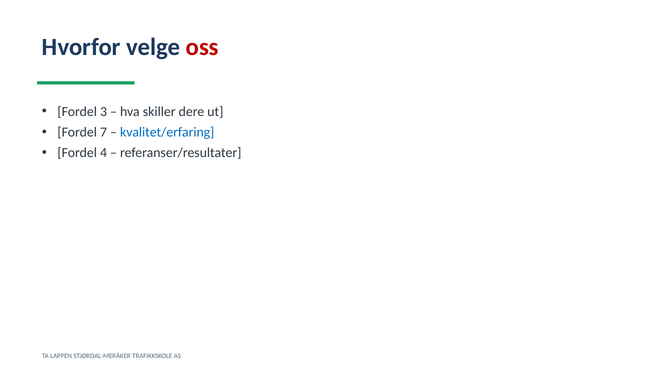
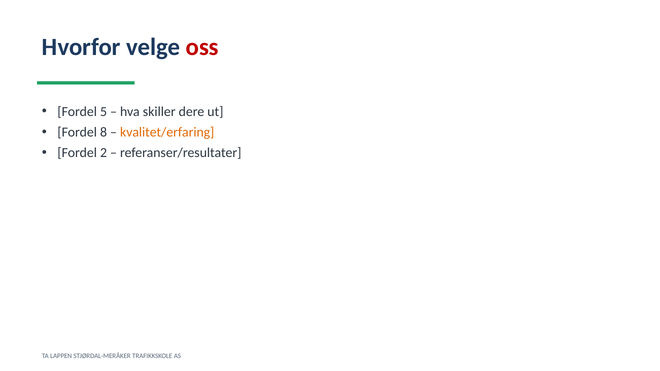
3: 3 -> 5 (103, 112)
7: 7 -> 8 (103, 132)
kvalitet/erfaring colour: blue -> orange (167, 132)
4: 4 -> 2 (103, 153)
